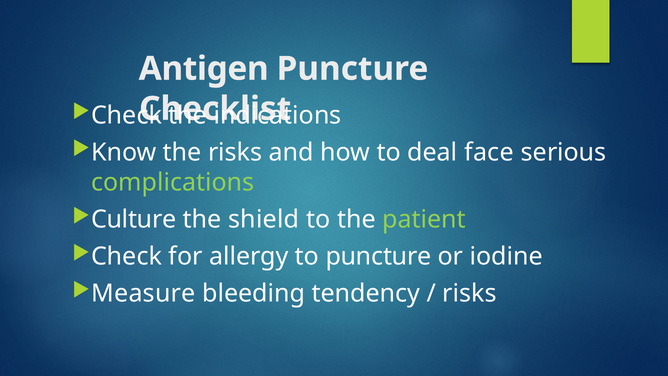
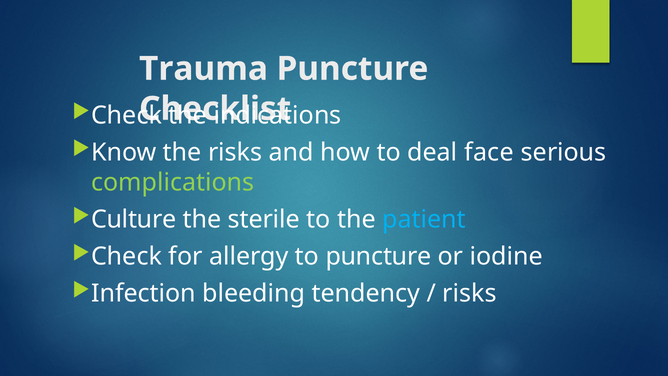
Antigen: Antigen -> Trauma (203, 69)
shield: shield -> sterile (264, 219)
patient colour: light green -> light blue (424, 219)
Measure: Measure -> Infection (144, 293)
